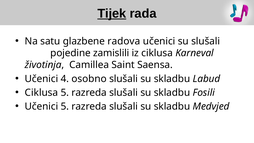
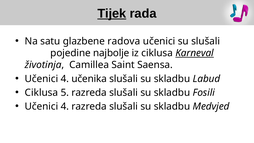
zamislili: zamislili -> najbolje (111, 53)
Karneval underline: none -> present (195, 53)
osobno: osobno -> učenika (89, 79)
5: 5 -> 4 (65, 106)
